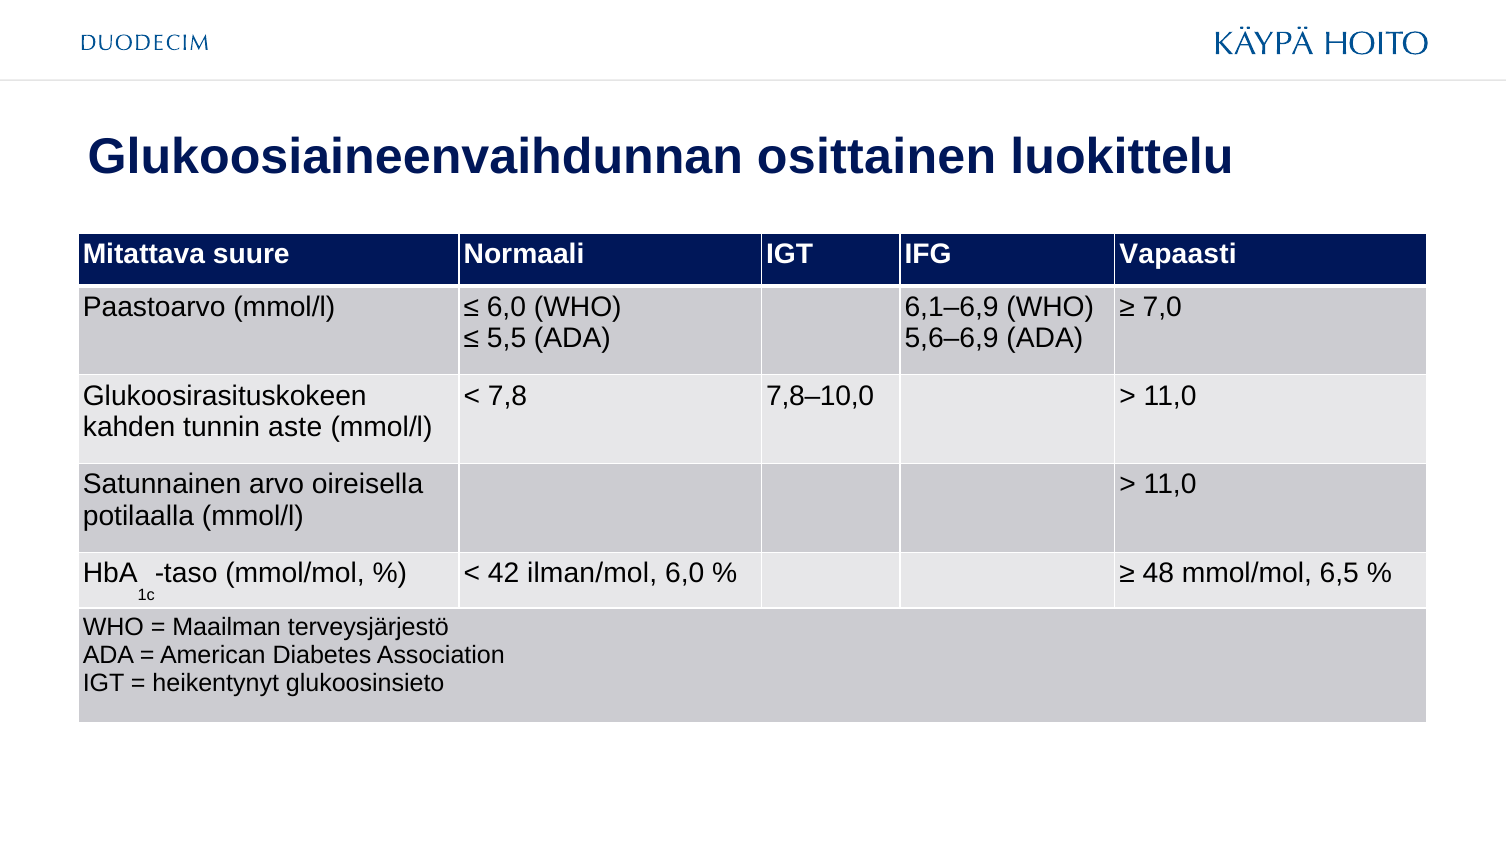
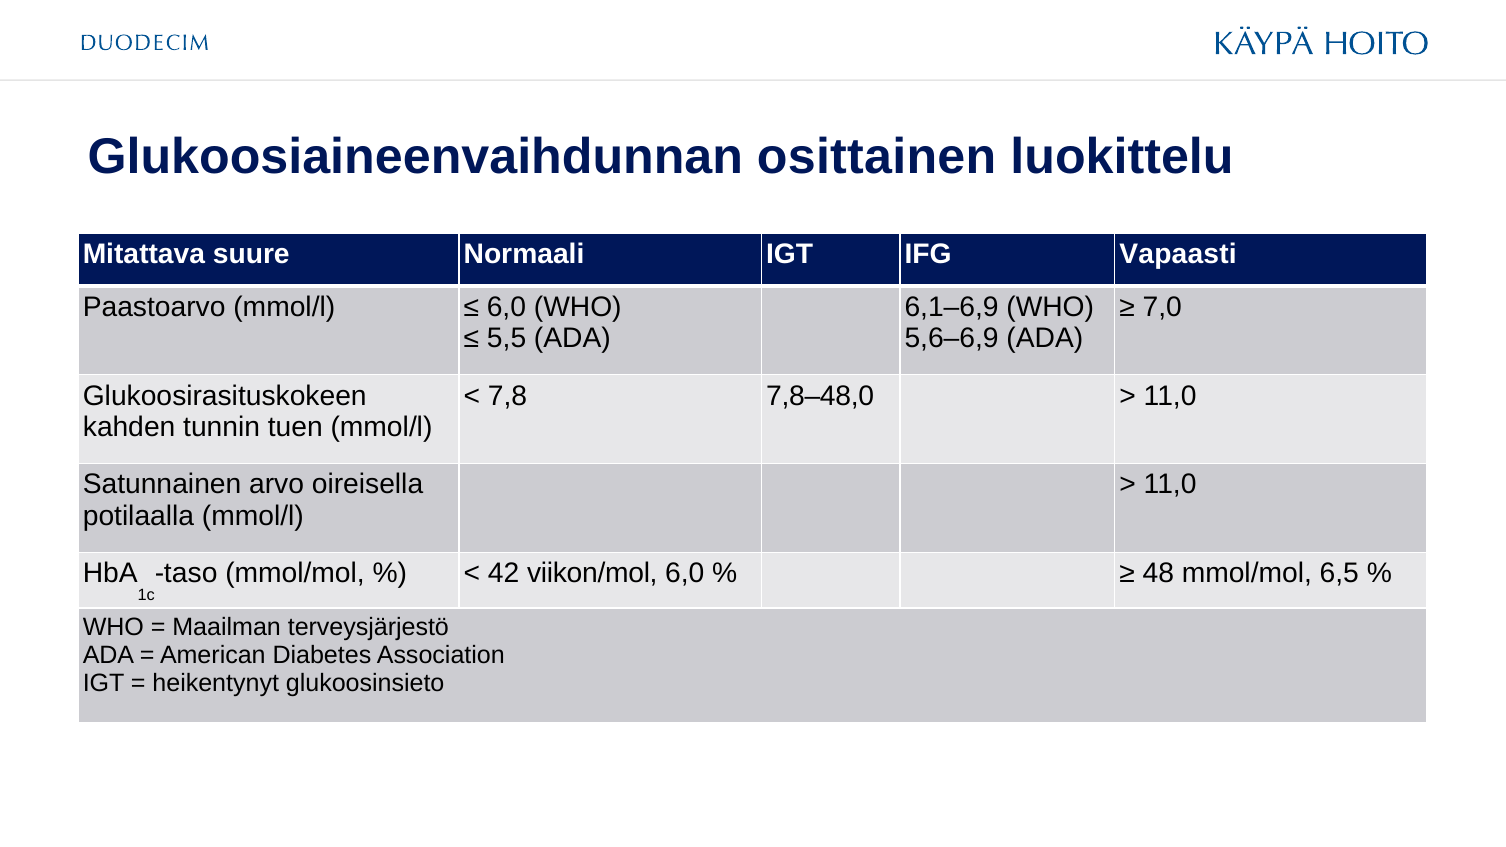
7,8–10,0: 7,8–10,0 -> 7,8–48,0 (820, 396)
aste: aste -> tuen (295, 427)
ilman/mol: ilman/mol -> viikon/mol (592, 573)
